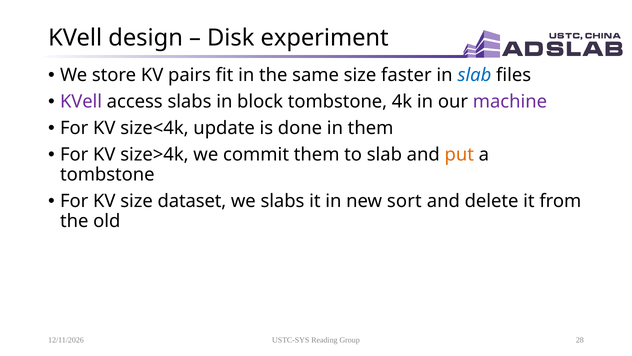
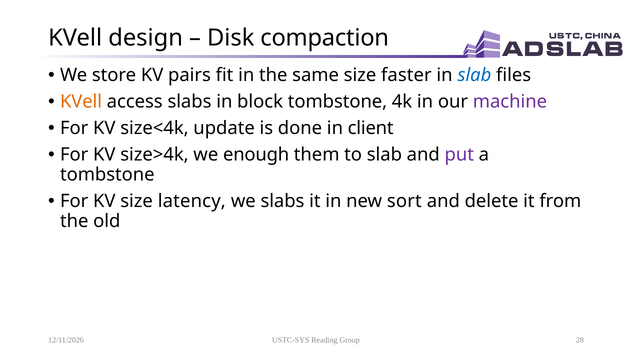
experiment: experiment -> compaction (325, 38)
KVell colour: purple -> orange (81, 102)
in them: them -> client (371, 128)
commit: commit -> enough (256, 155)
put colour: orange -> purple (459, 155)
dataset: dataset -> latency (192, 201)
